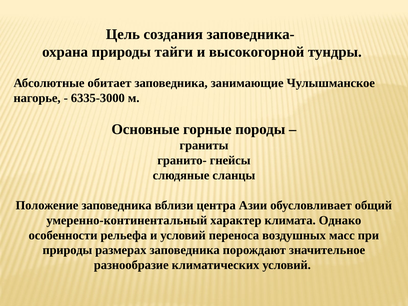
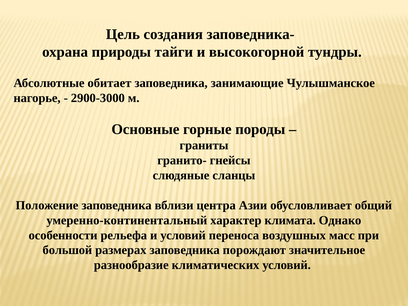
6335-3000: 6335-3000 -> 2900-3000 (98, 98)
природы: природы -> большой (67, 250)
